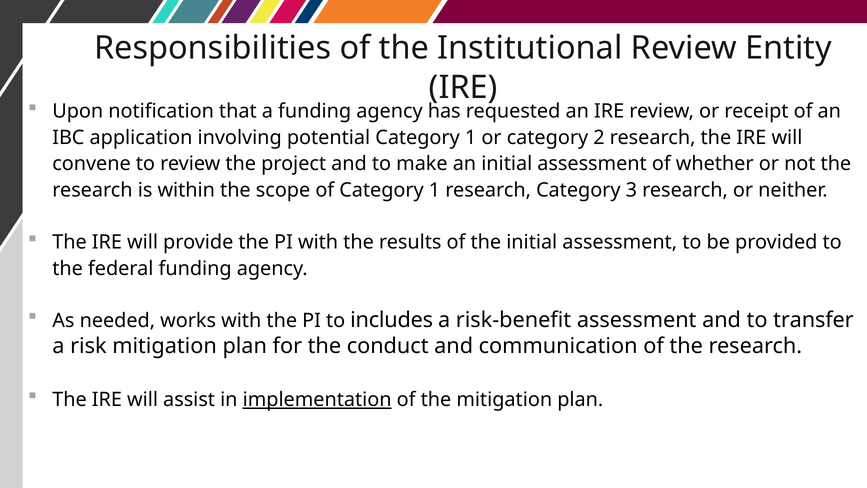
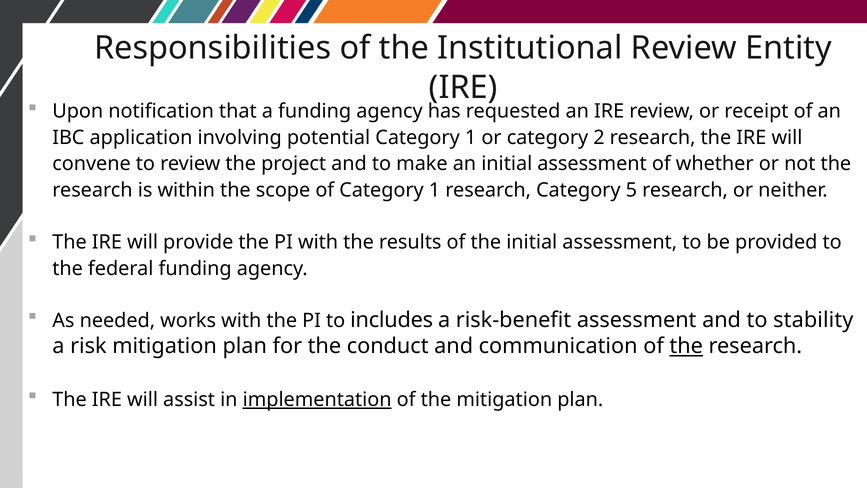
3: 3 -> 5 (631, 190)
transfer: transfer -> stability (813, 320)
the underline: none -> present (686, 346)
